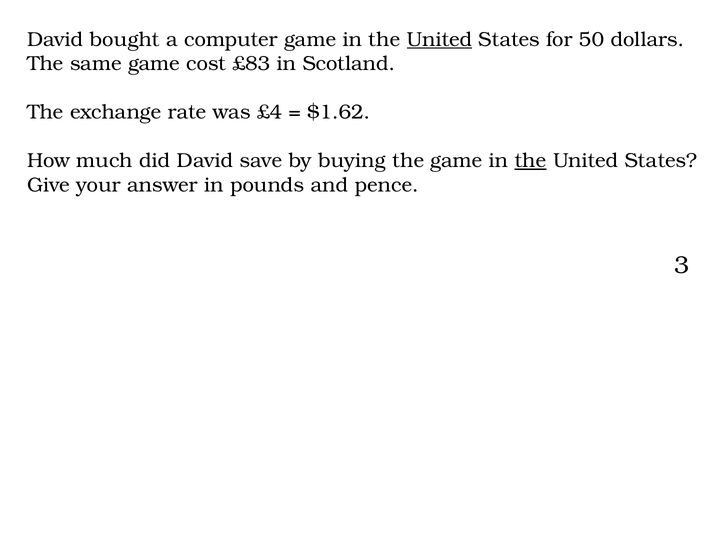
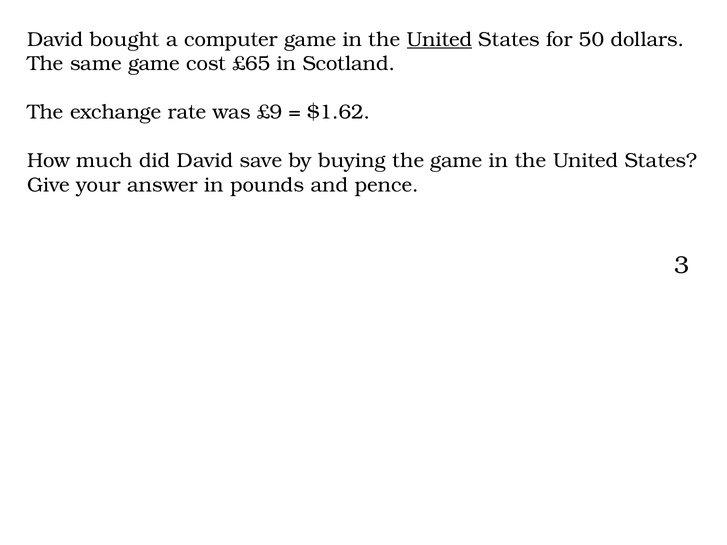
£83: £83 -> £65 (251, 64)
£4: £4 -> £9 (270, 112)
the underline: present -> none (531, 161)
